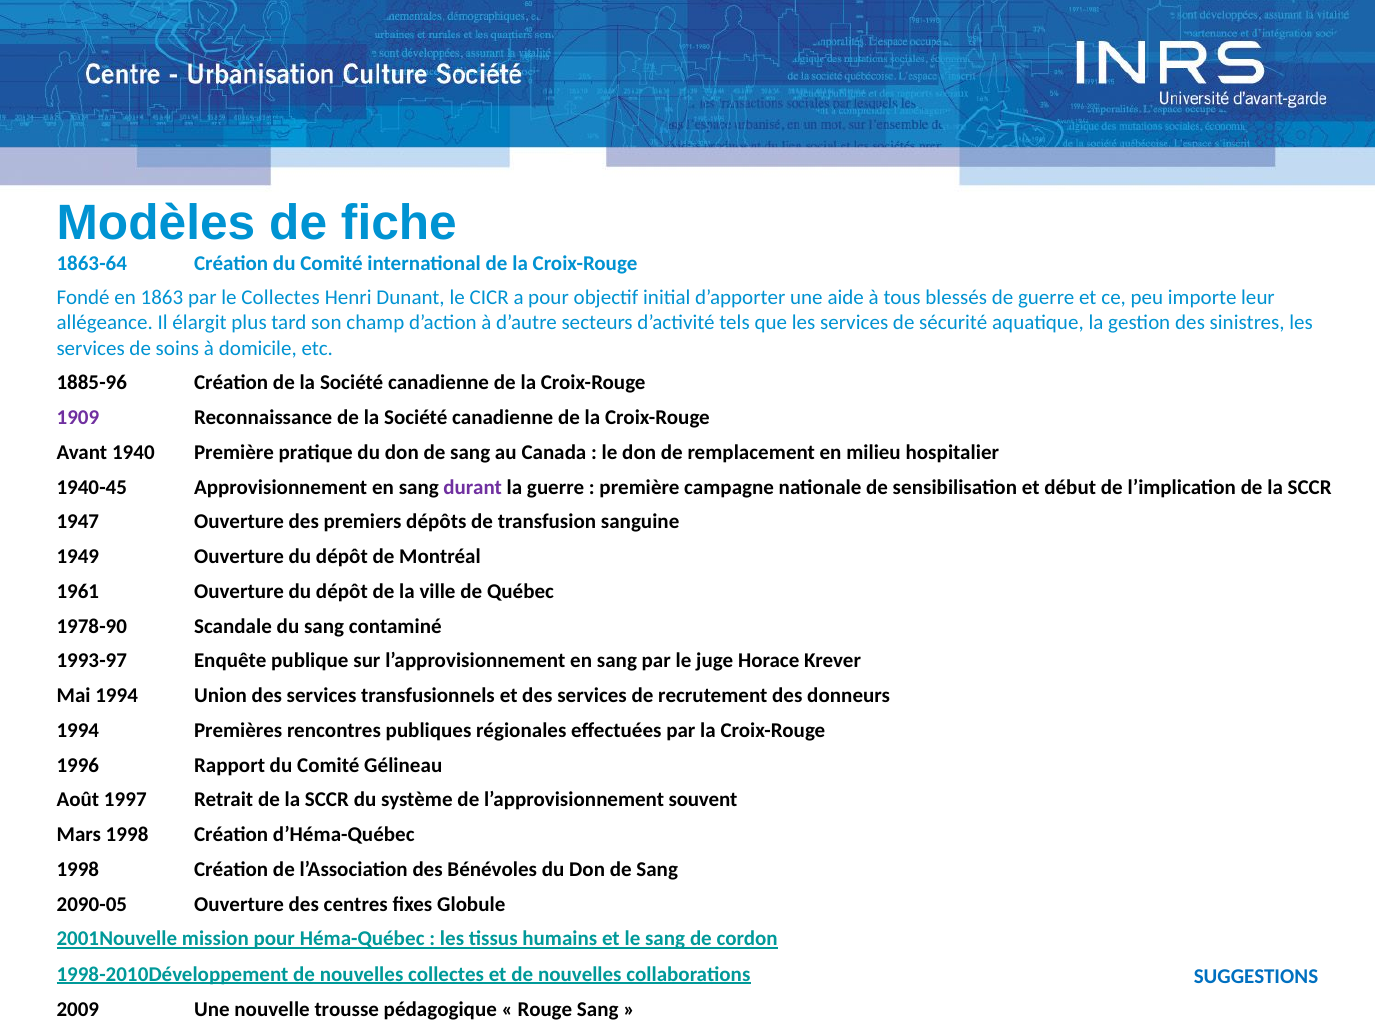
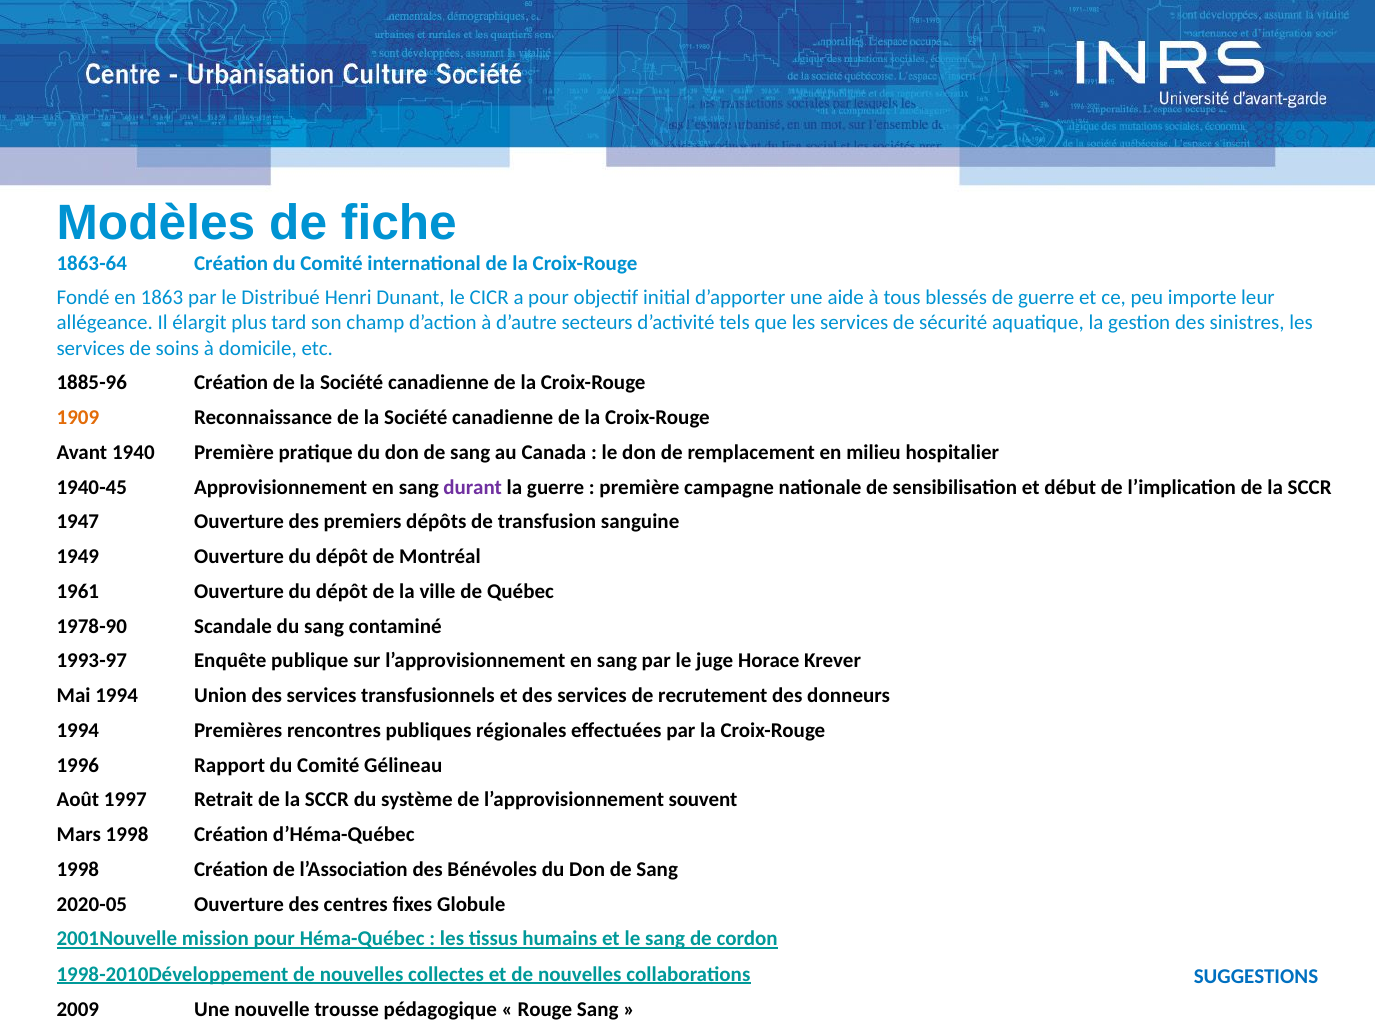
le Collectes: Collectes -> Distribué (281, 298)
1909 colour: purple -> orange (78, 418)
2090-05: 2090-05 -> 2020-05 (92, 904)
